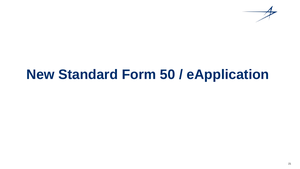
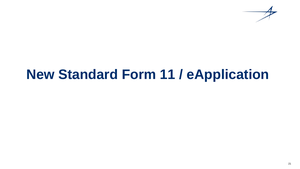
50: 50 -> 11 (168, 75)
